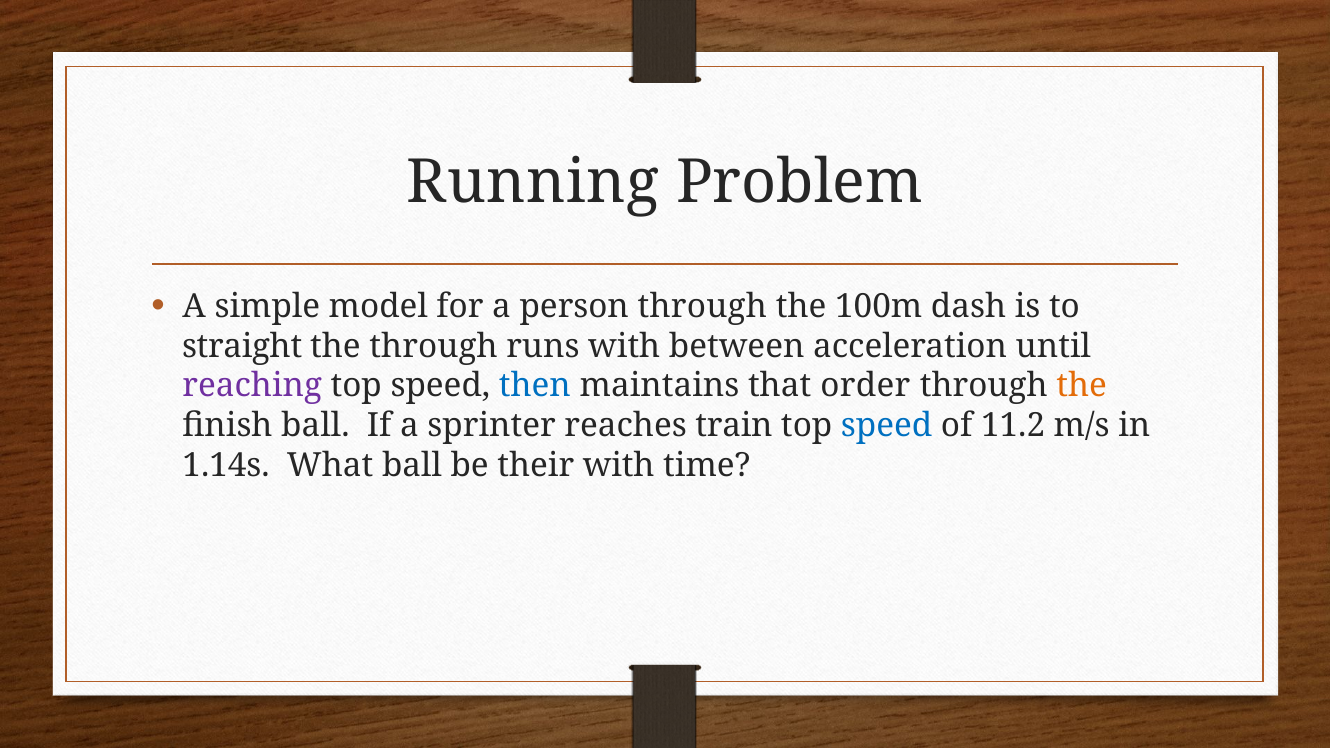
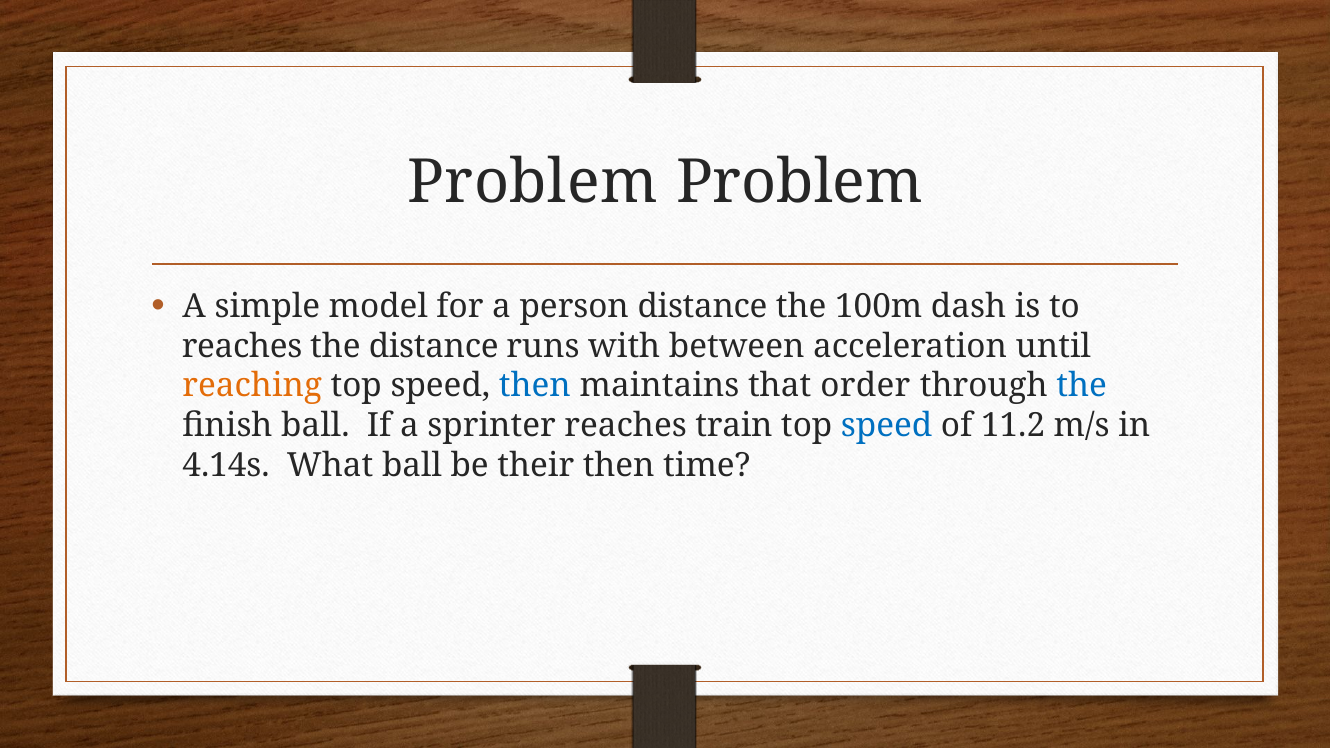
Running: Running -> Problem (533, 182)
person through: through -> distance (703, 306)
straight: straight -> reaches (242, 346)
the through: through -> distance (434, 346)
reaching colour: purple -> orange (252, 386)
the colour: orange -> blue (1082, 386)
1.14s: 1.14s -> 4.14s (226, 466)
their with: with -> then (619, 466)
